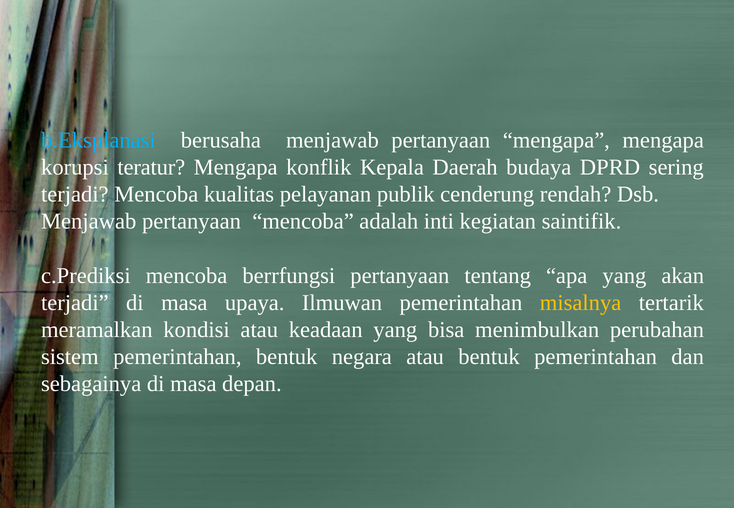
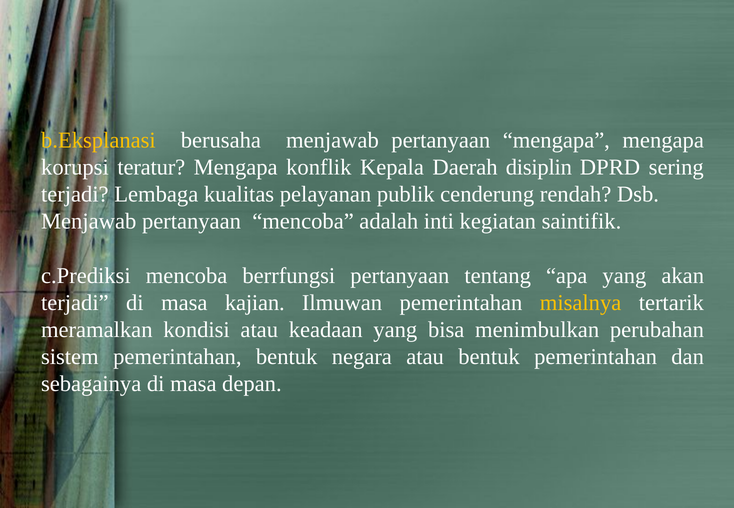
b.Eksplanasi colour: light blue -> yellow (98, 140)
budaya: budaya -> disiplin (539, 167)
terjadi Mencoba: Mencoba -> Lembaga (156, 194)
upaya: upaya -> kajian (255, 303)
